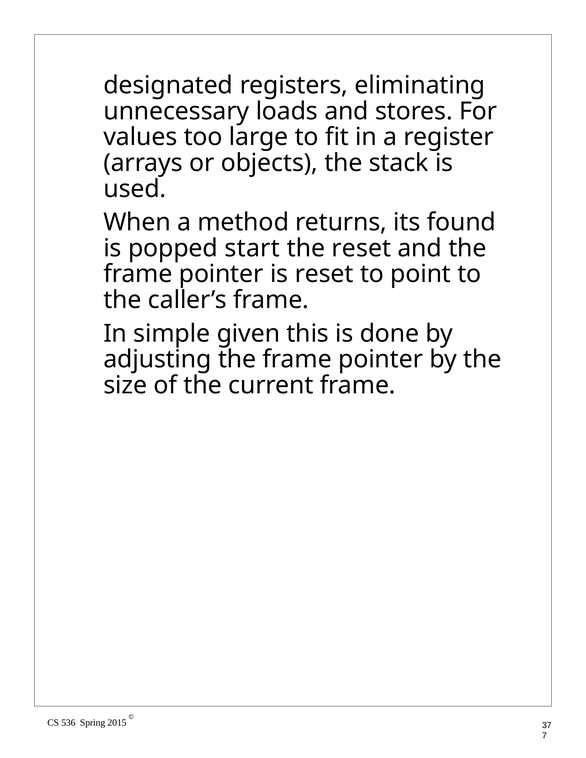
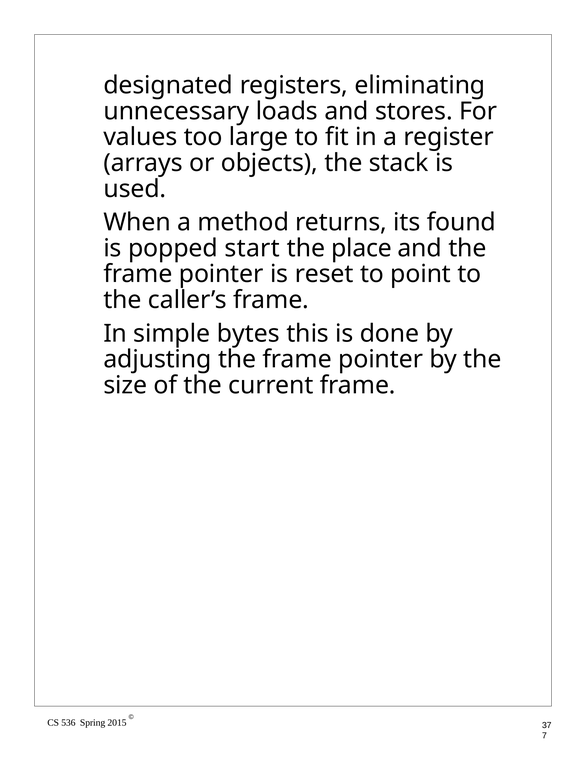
the reset: reset -> place (362, 248)
given: given -> bytes (248, 334)
